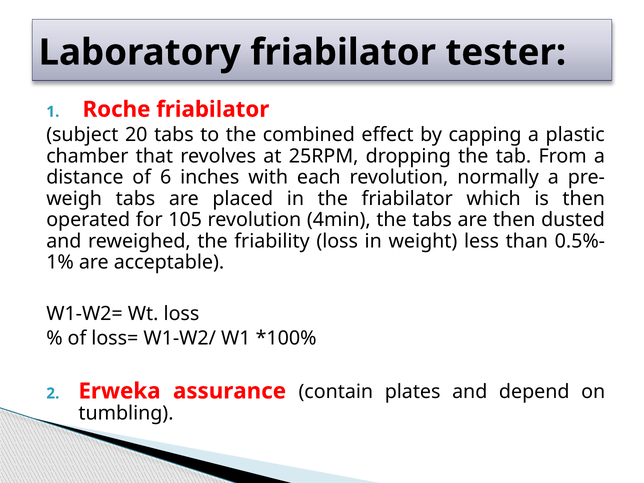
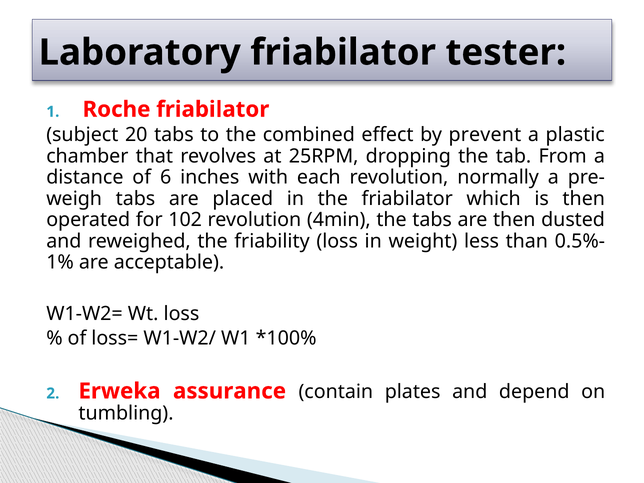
capping: capping -> prevent (485, 135)
105: 105 -> 102 (185, 220)
